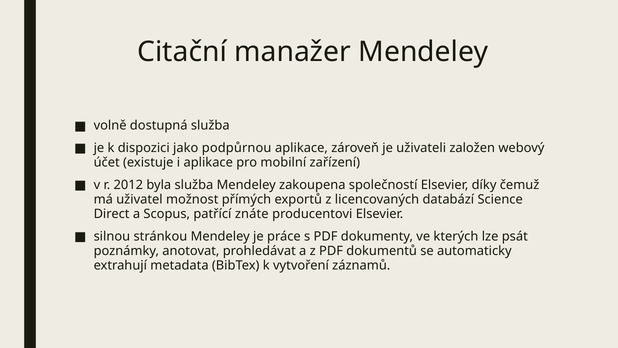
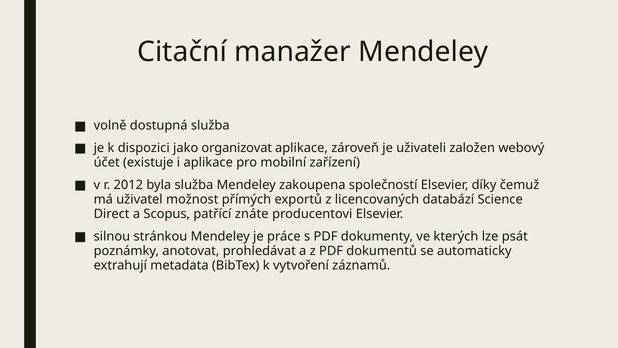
podpůrnou: podpůrnou -> organizovat (237, 148)
